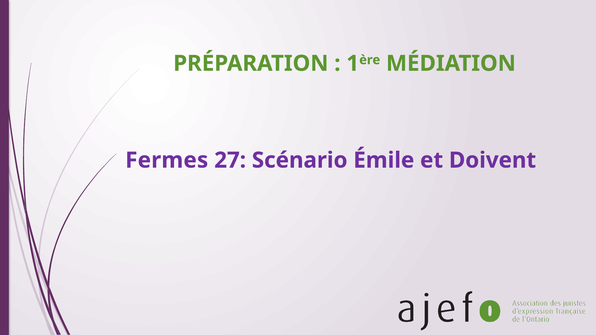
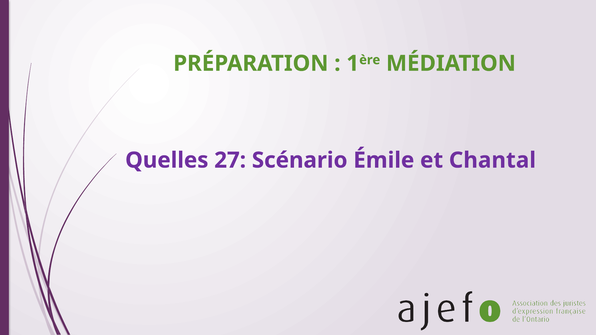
Fermes: Fermes -> Quelles (167, 160)
Doivent: Doivent -> Chantal (492, 160)
